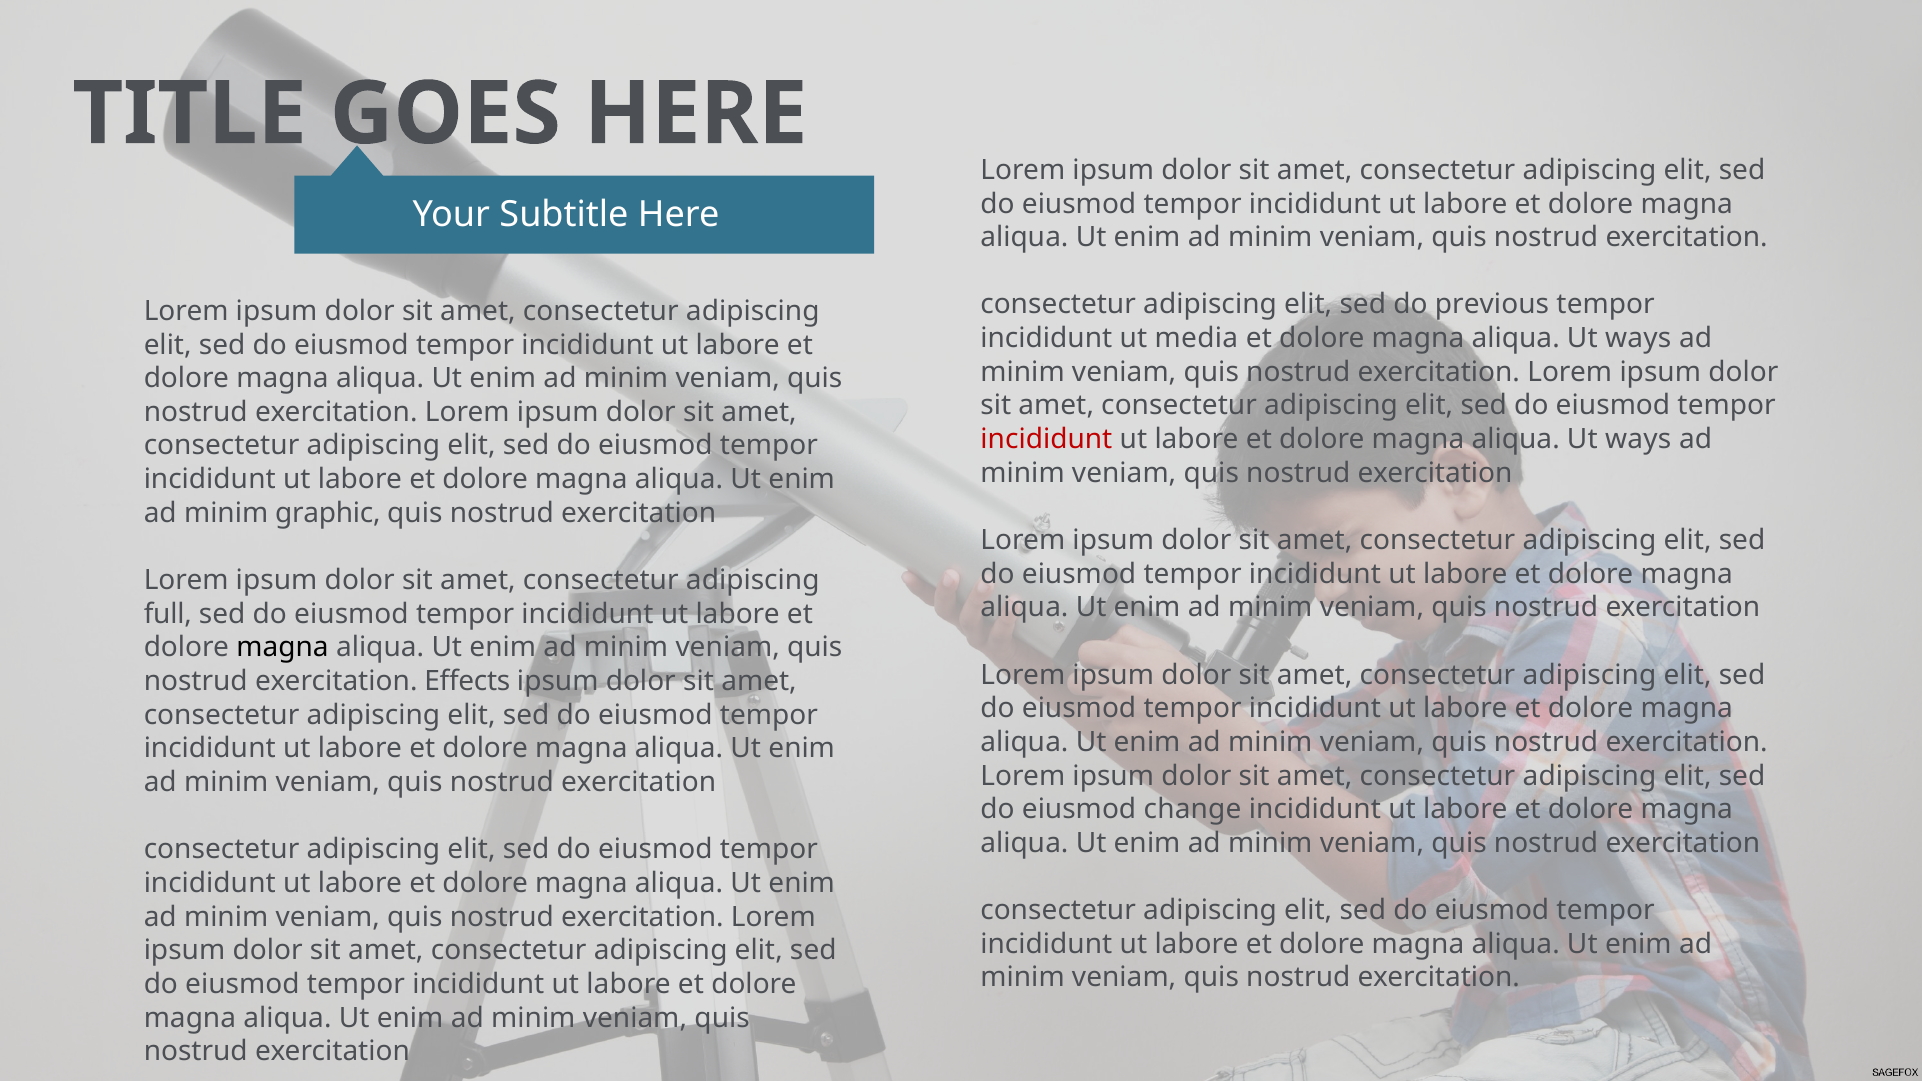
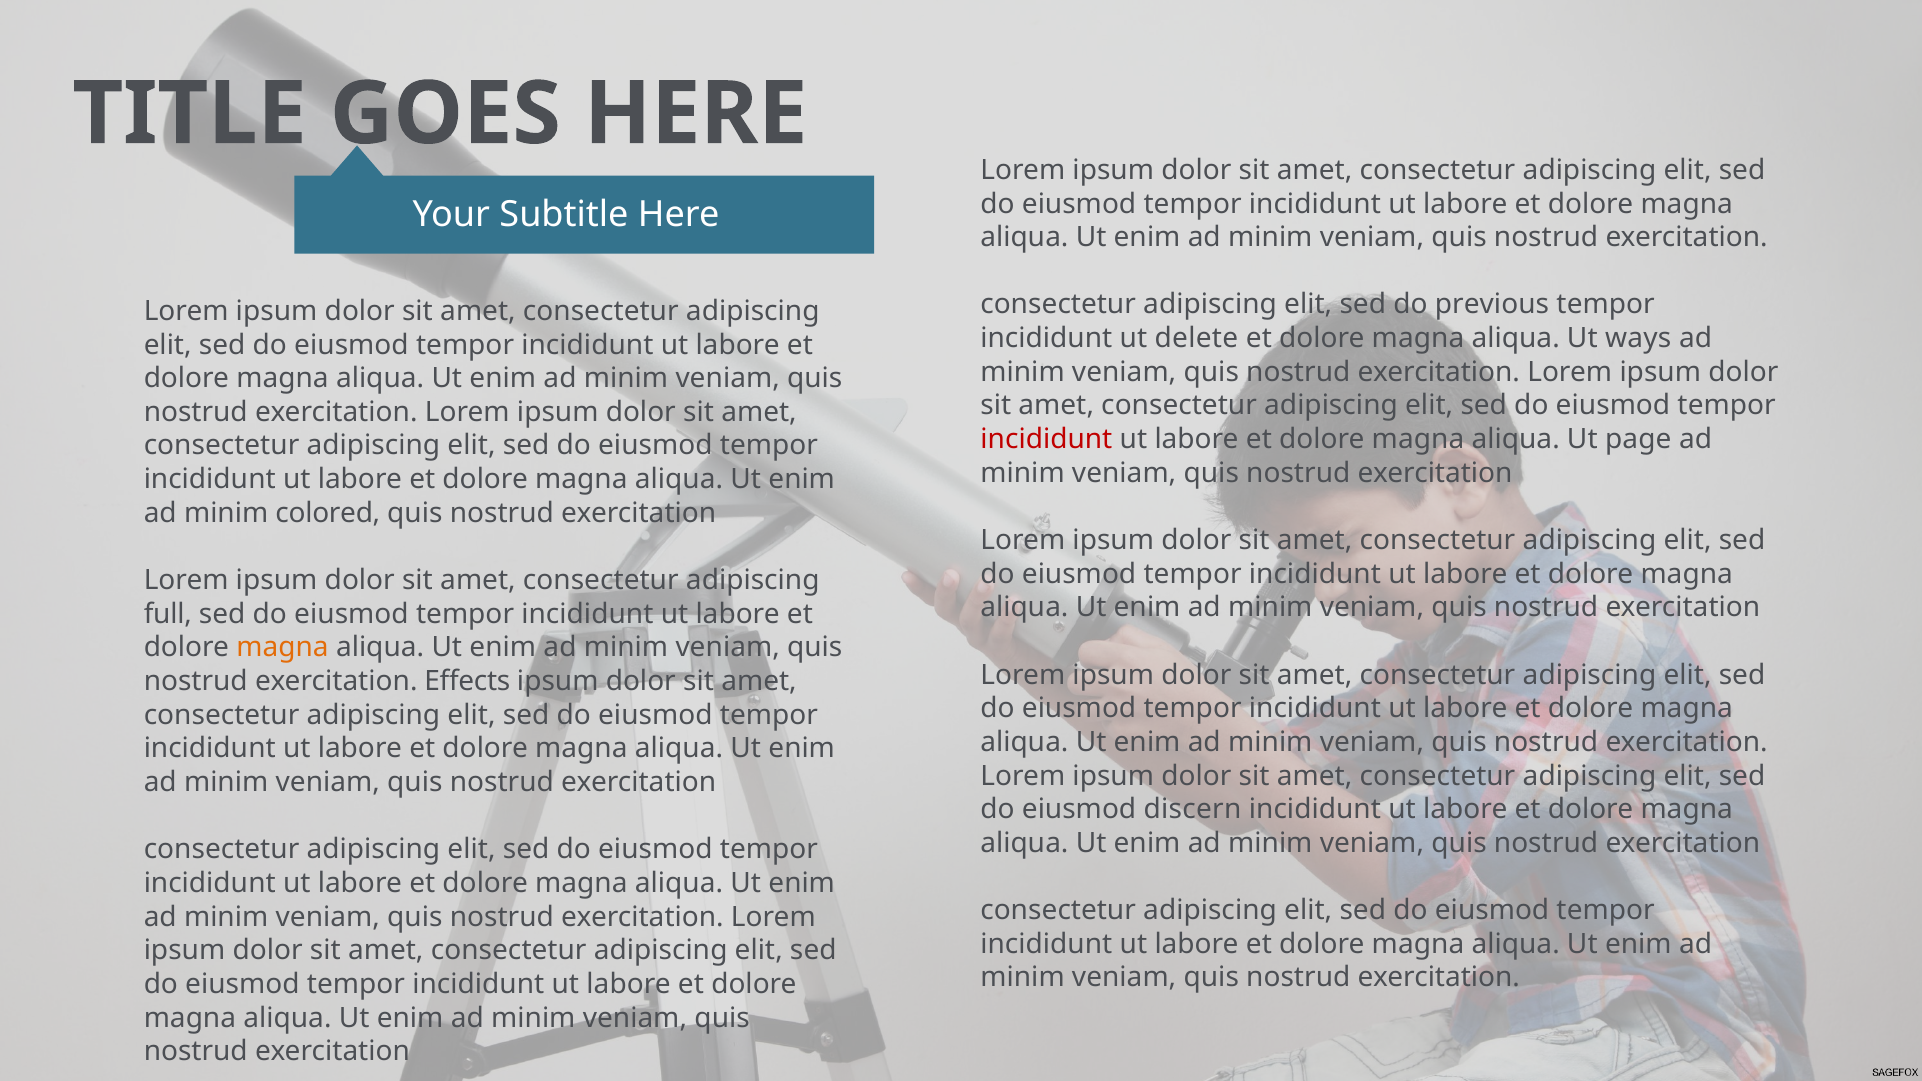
media: media -> delete (1196, 338)
ways: ways -> page (1638, 439)
graphic: graphic -> colored (328, 513)
magna colour: black -> orange (283, 648)
change: change -> discern (1193, 810)
